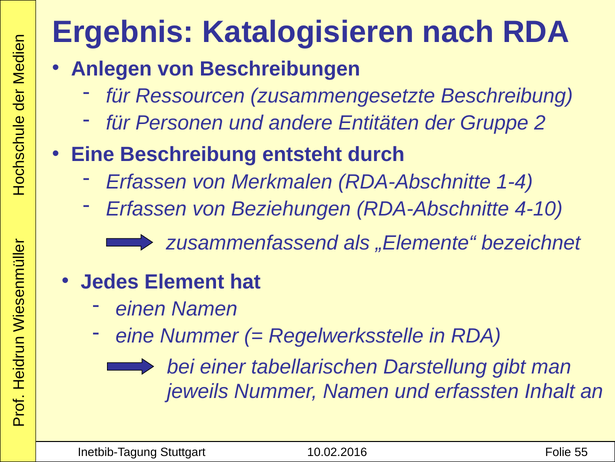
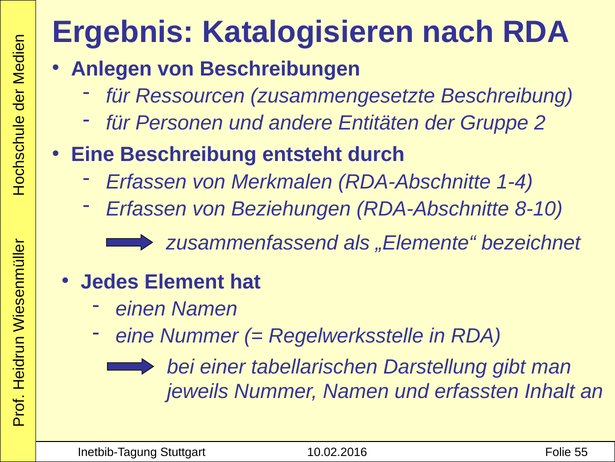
4-10: 4-10 -> 8-10 (539, 209)
